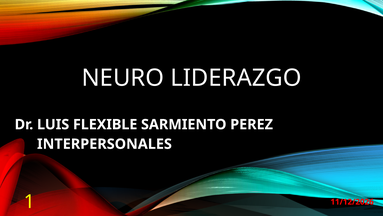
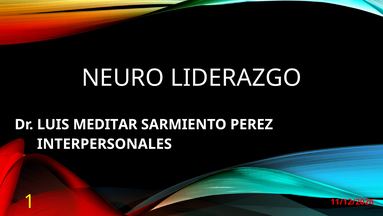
FLEXIBLE: FLEXIBLE -> MEDITAR (105, 124)
